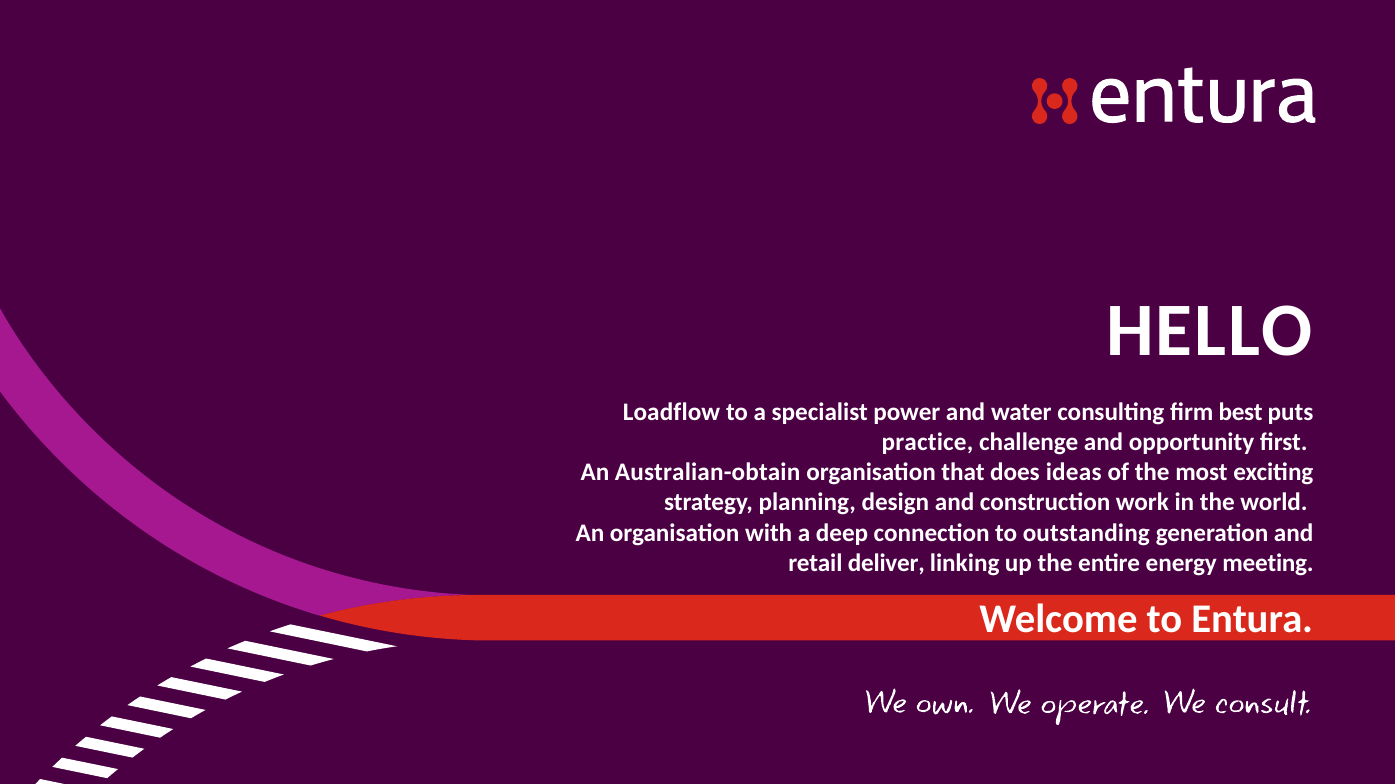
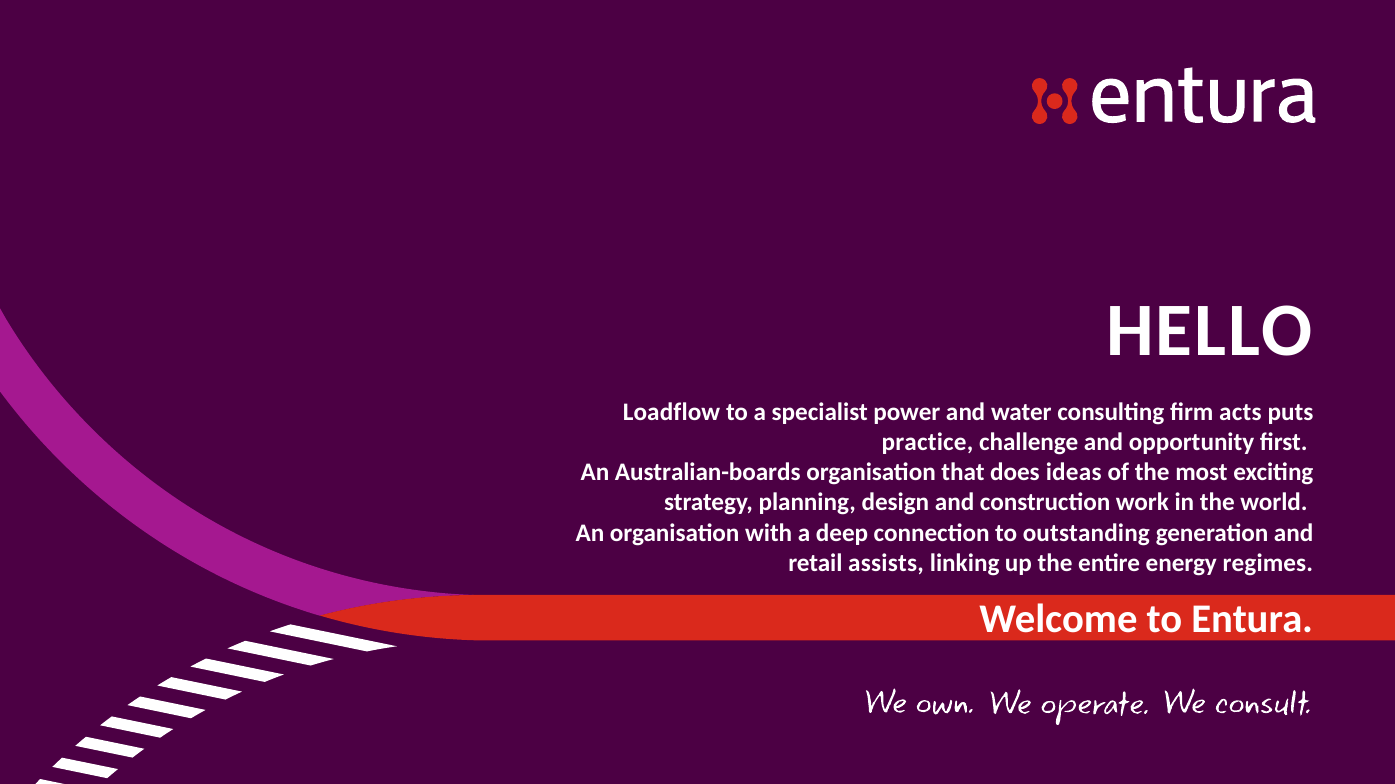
best: best -> acts (1240, 412)
Australian-obtain: Australian-obtain -> Australian-boards (708, 473)
deliver: deliver -> assists (886, 564)
meeting: meeting -> regimes (1268, 564)
